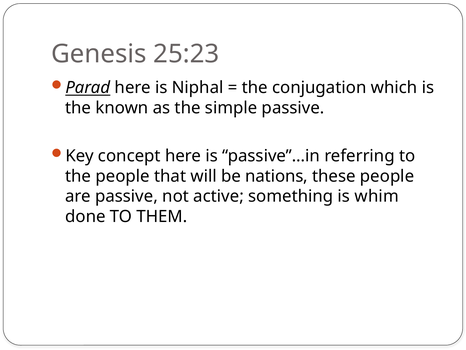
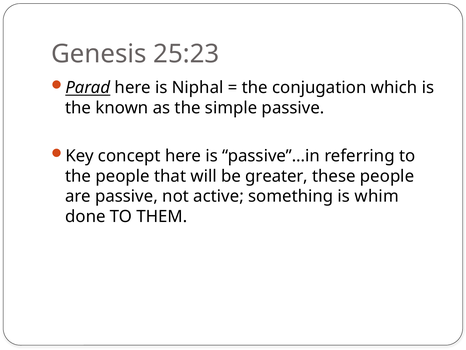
nations: nations -> greater (277, 176)
